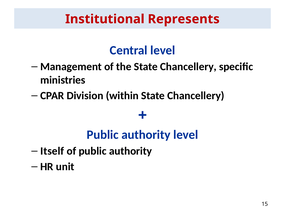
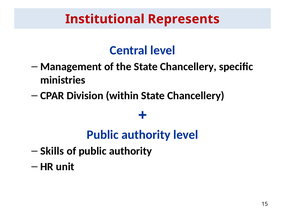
Itself: Itself -> Skills (52, 151)
